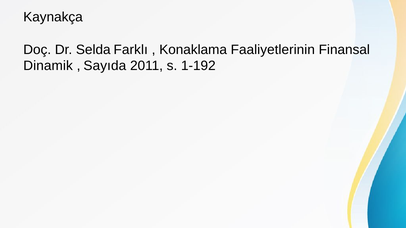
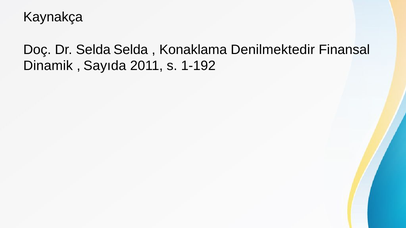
Selda Farklı: Farklı -> Selda (131, 50)
Faaliyetlerinin: Faaliyetlerinin -> Denilmektedir (273, 50)
